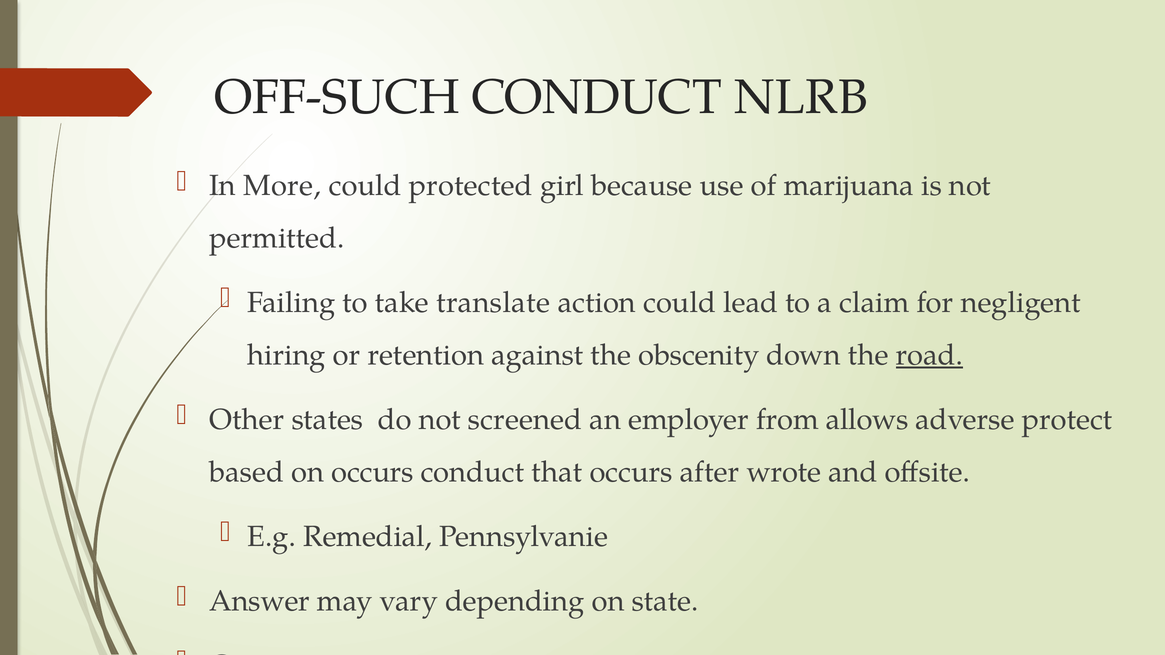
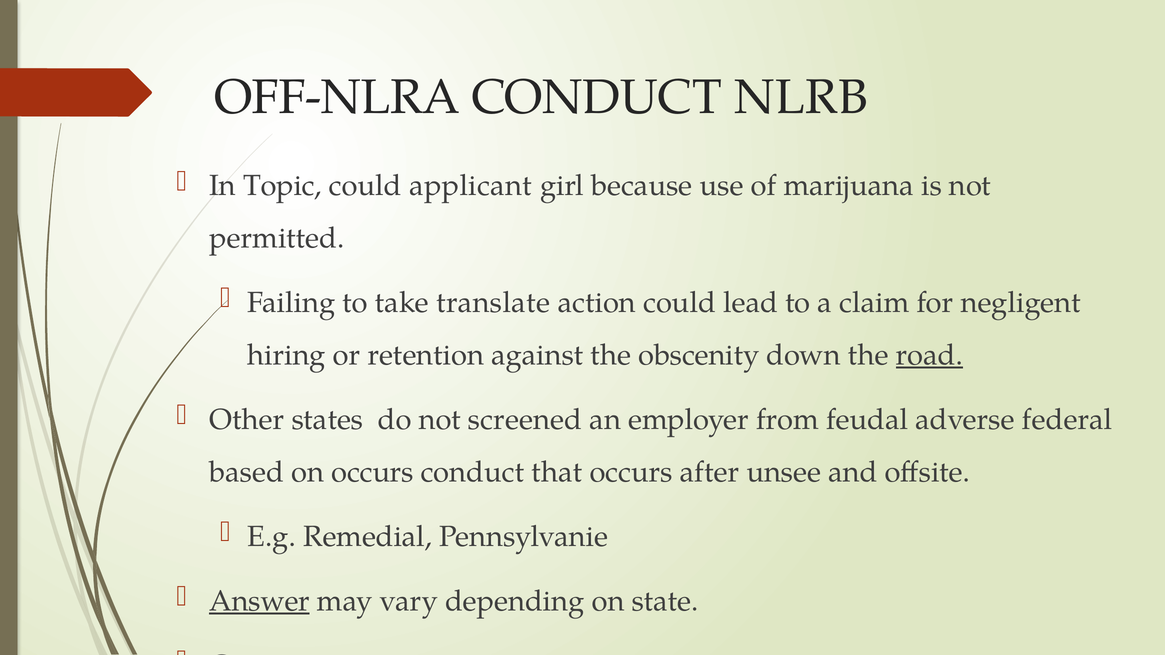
OFF-SUCH: OFF-SUCH -> OFF-NLRA (337, 97)
More: More -> Topic (282, 186)
protected: protected -> applicant (471, 186)
allows: allows -> feudal (867, 420)
protect: protect -> federal (1067, 420)
wrote: wrote -> unsee (784, 472)
Answer underline: none -> present (260, 601)
